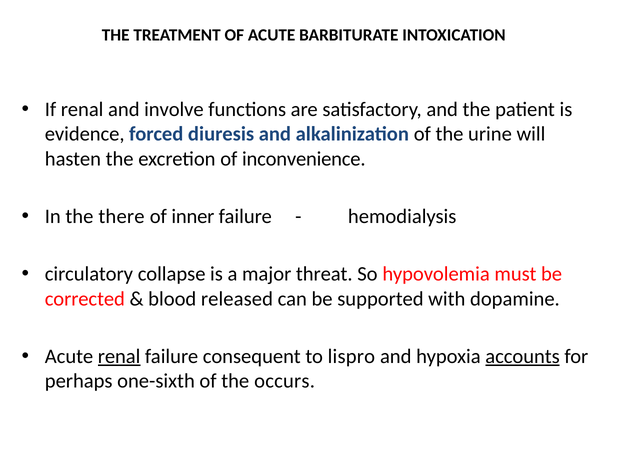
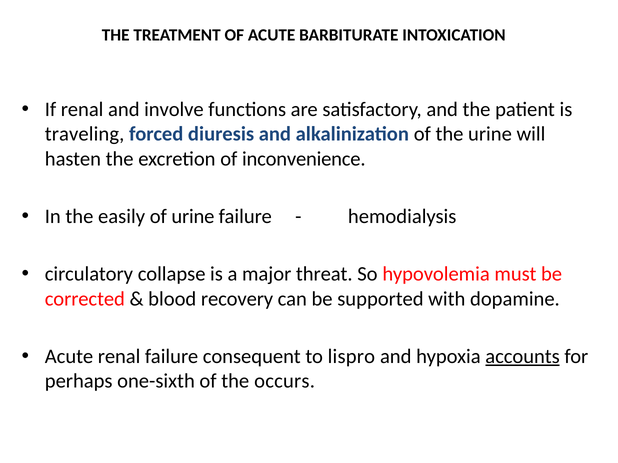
evidence: evidence -> traveling (85, 134)
there: there -> easily (122, 217)
of inner: inner -> urine (193, 217)
released: released -> recovery (237, 299)
renal underline: present -> none (119, 357)
